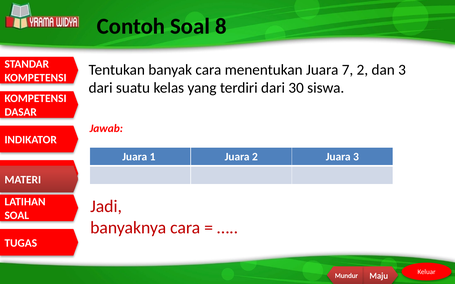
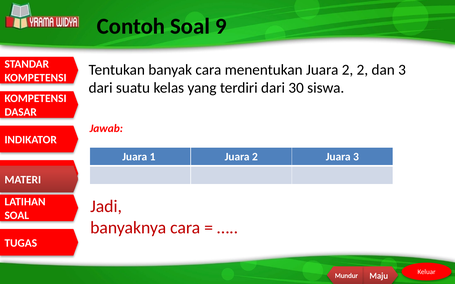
8: 8 -> 9 (221, 26)
menentukan Juara 7: 7 -> 2 (348, 70)
